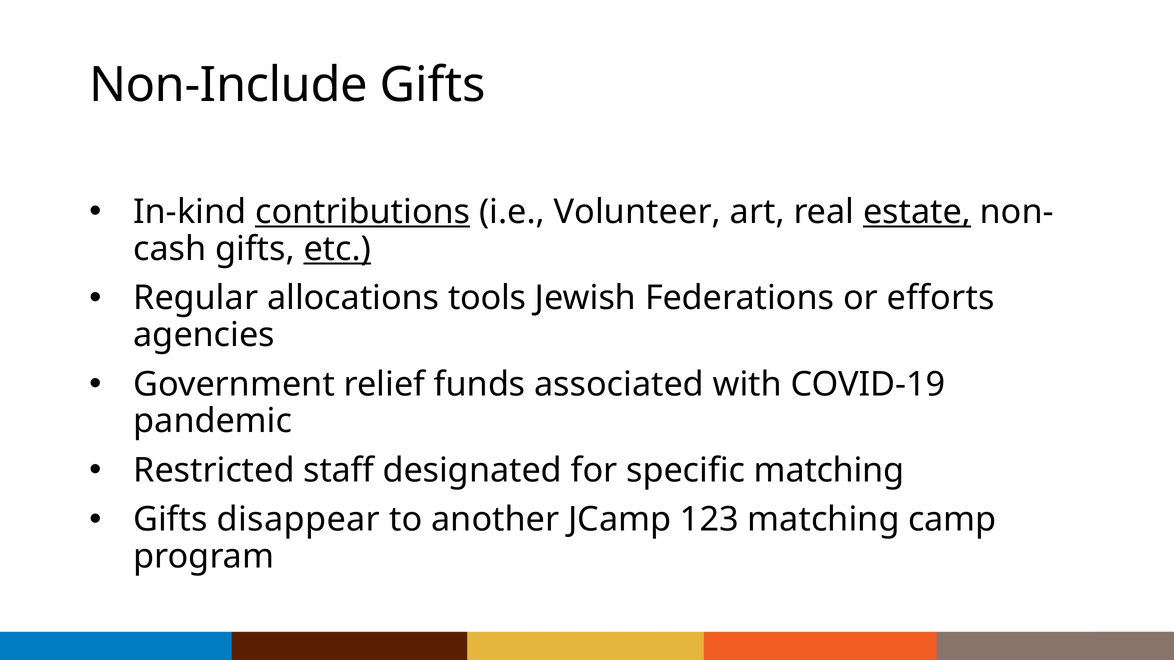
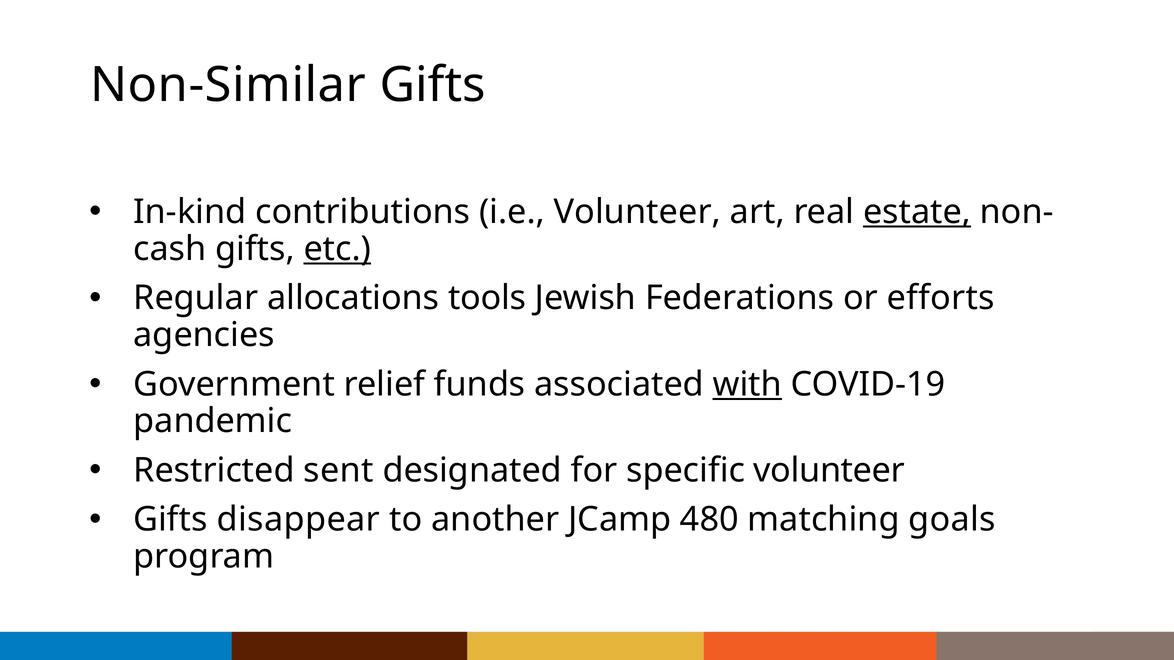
Non-Include: Non-Include -> Non-Similar (228, 85)
contributions underline: present -> none (363, 212)
with underline: none -> present (747, 384)
staff: staff -> sent (338, 471)
specific matching: matching -> volunteer (829, 471)
123: 123 -> 480 (709, 520)
camp: camp -> goals (952, 520)
